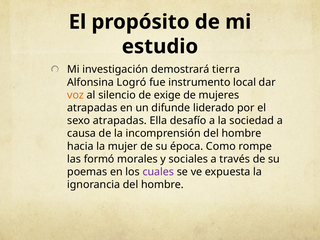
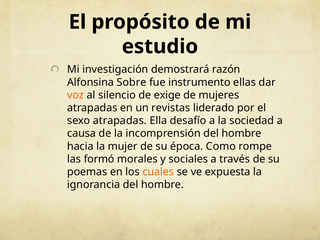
tierra: tierra -> razón (226, 69)
Logró: Logró -> Sobre (132, 82)
local: local -> ellas (245, 82)
difunde: difunde -> revistas (171, 108)
cuales colour: purple -> orange (158, 172)
